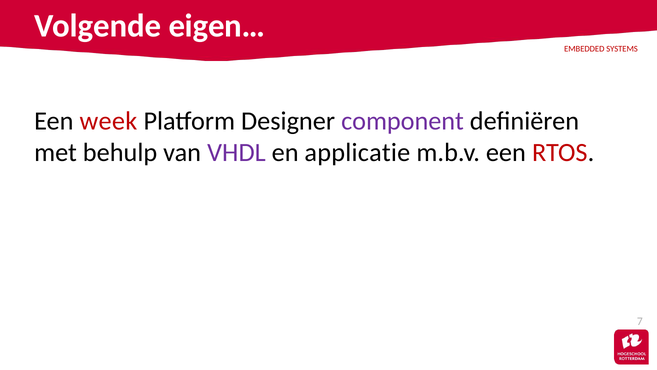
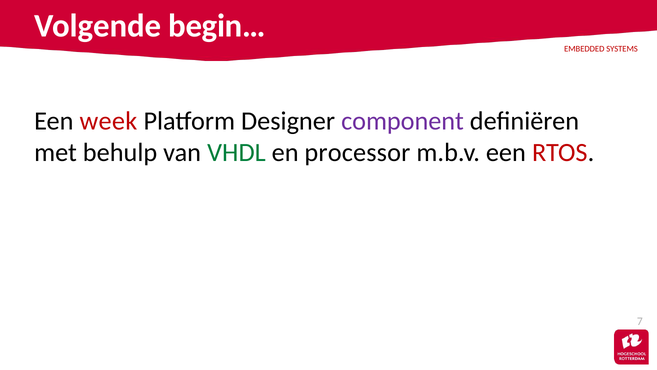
eigen…: eigen… -> begin… (217, 26)
VHDL colour: purple -> green (236, 152)
applicatie: applicatie -> processor (357, 152)
